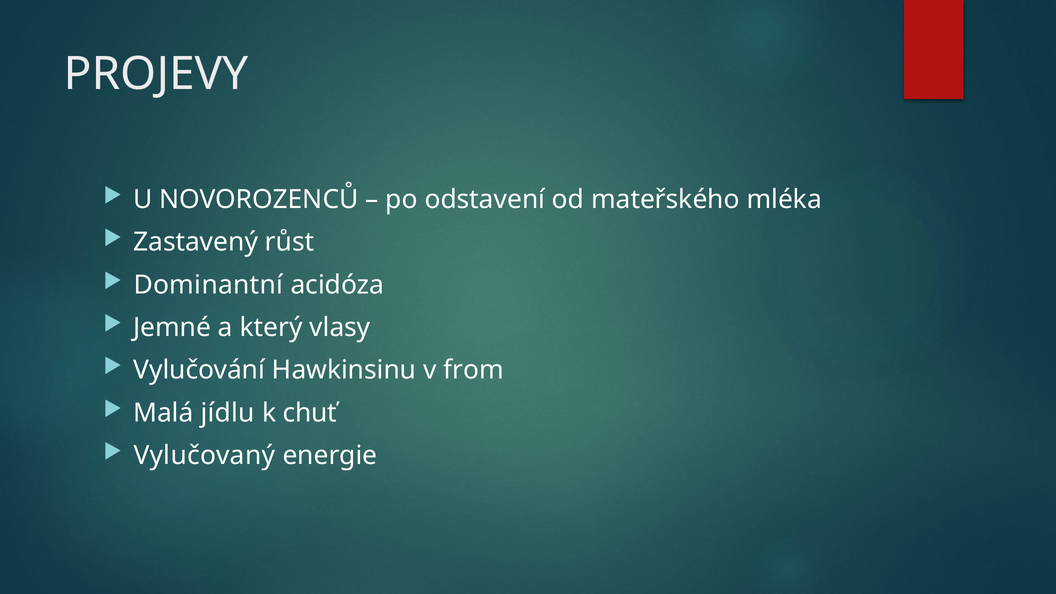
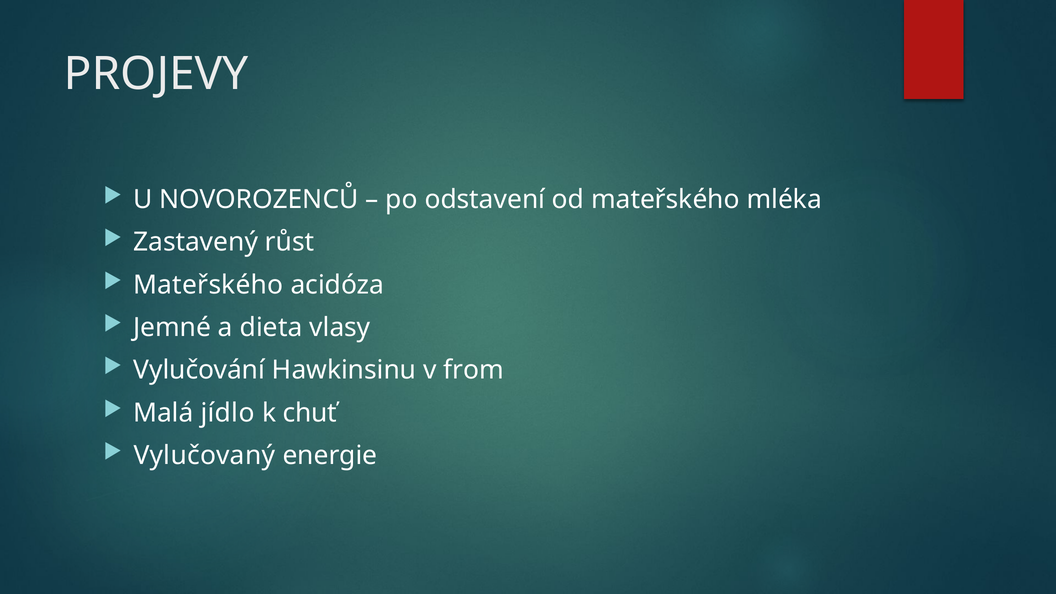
Dominantní: Dominantní -> Mateřského (208, 285)
který: který -> dieta (271, 328)
jídlu: jídlu -> jídlo (228, 413)
